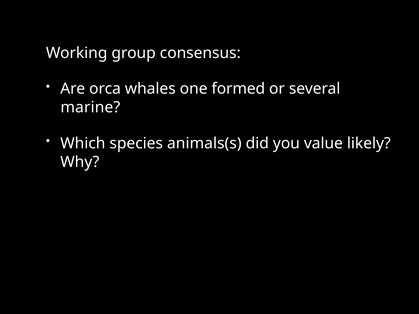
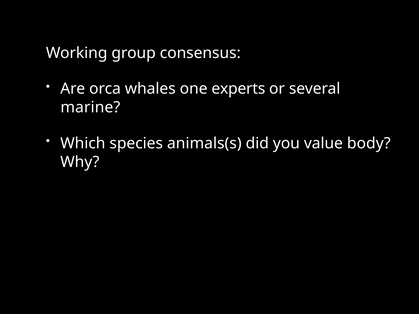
formed: formed -> experts (238, 89)
likely: likely -> body (369, 143)
